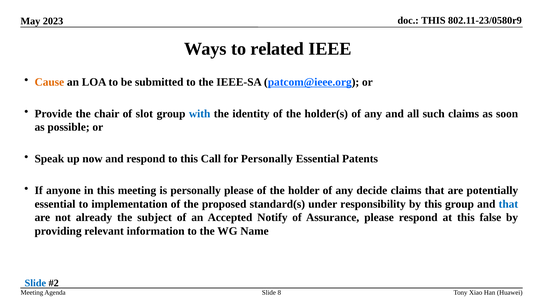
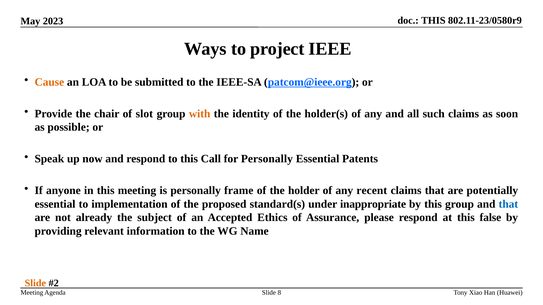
related: related -> project (277, 49)
with colour: blue -> orange (200, 114)
personally please: please -> frame (239, 191)
decide: decide -> recent (372, 191)
responsibility: responsibility -> inappropriate (373, 204)
Notify: Notify -> Ethics (272, 218)
Slide colour: blue -> orange (35, 284)
